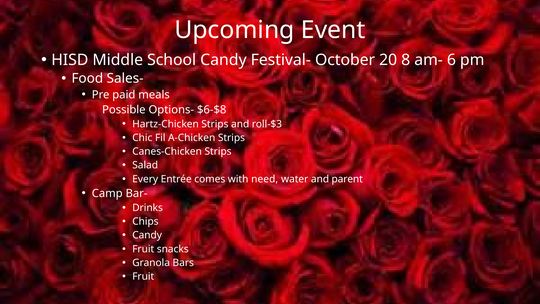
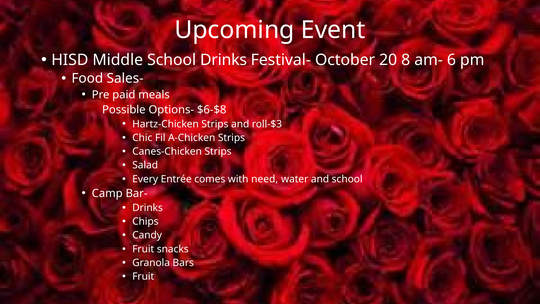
School Candy: Candy -> Drinks (224, 60)
and parent: parent -> school (347, 179)
